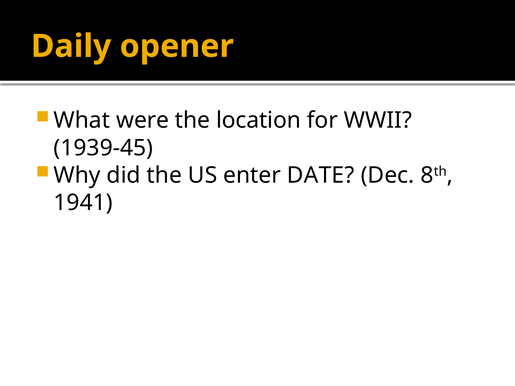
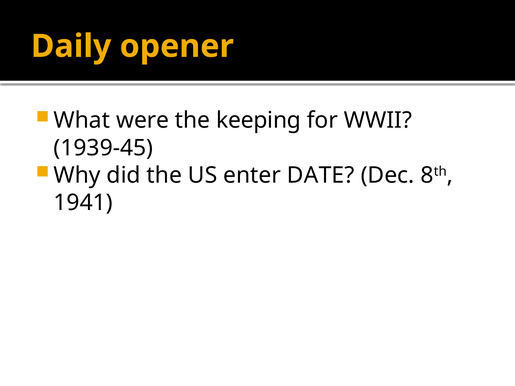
location: location -> keeping (259, 120)
